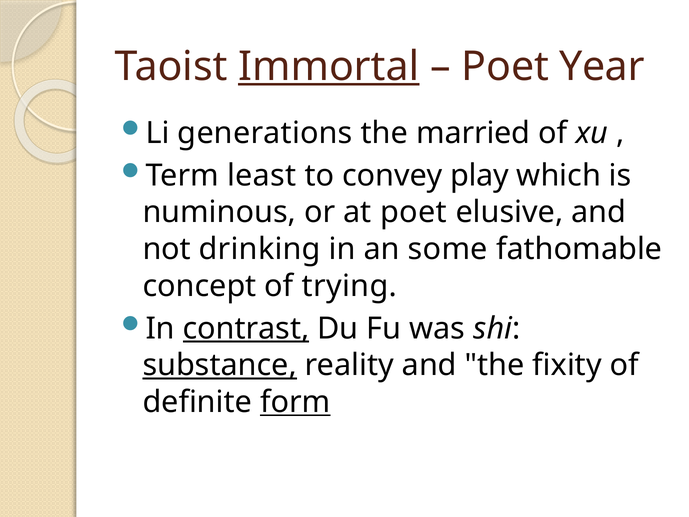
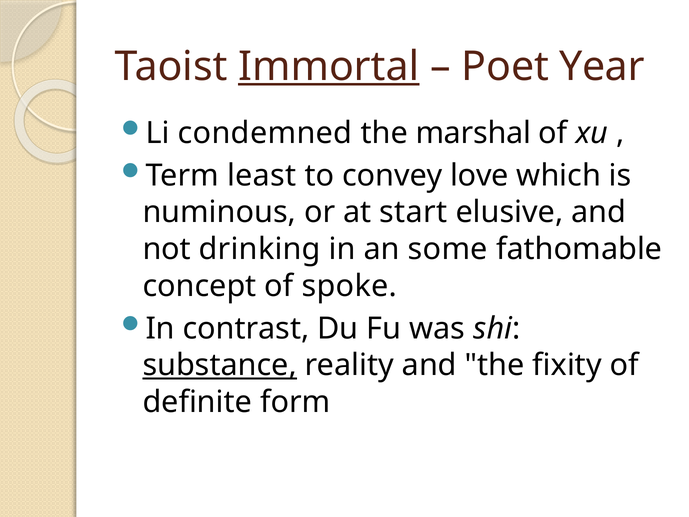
generations: generations -> condemned (265, 133)
married: married -> marshal (473, 133)
play: play -> love (479, 176)
at poet: poet -> start (413, 212)
trying: trying -> spoke (349, 286)
contrast underline: present -> none (246, 328)
form underline: present -> none (295, 402)
